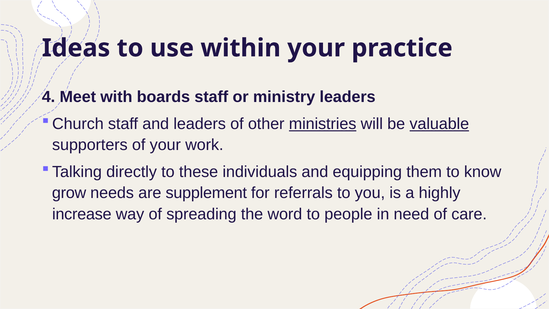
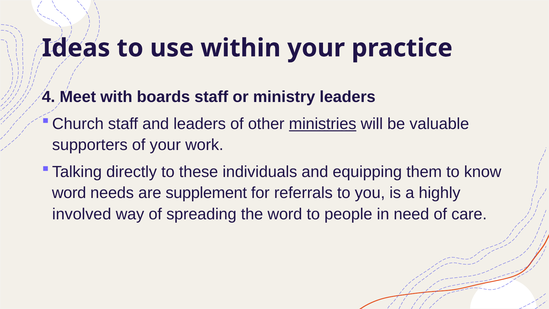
valuable underline: present -> none (439, 124)
grow: grow -> word (69, 193)
increase: increase -> involved (82, 214)
